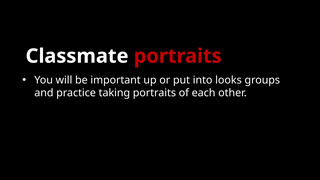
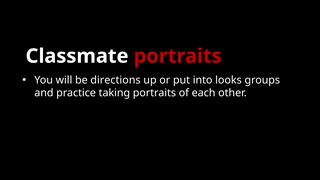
important: important -> directions (116, 80)
